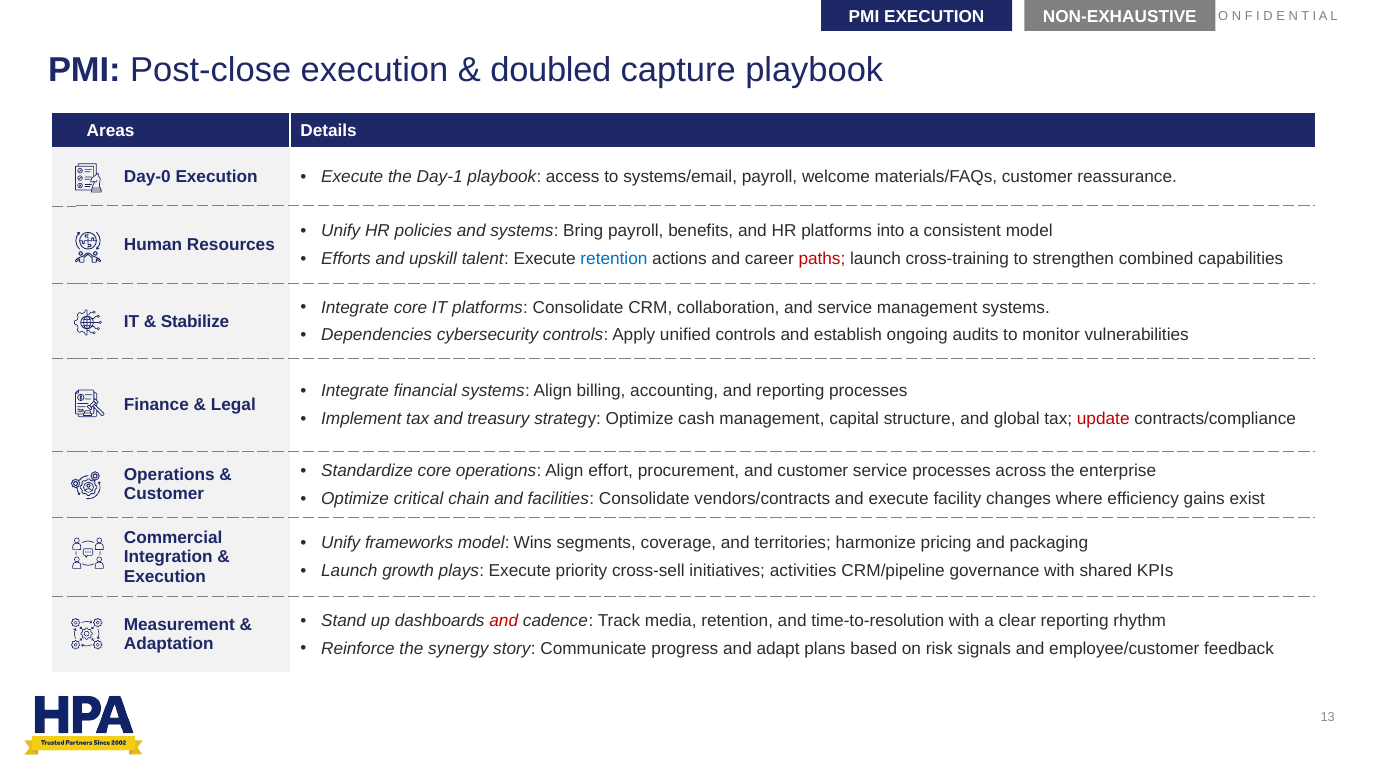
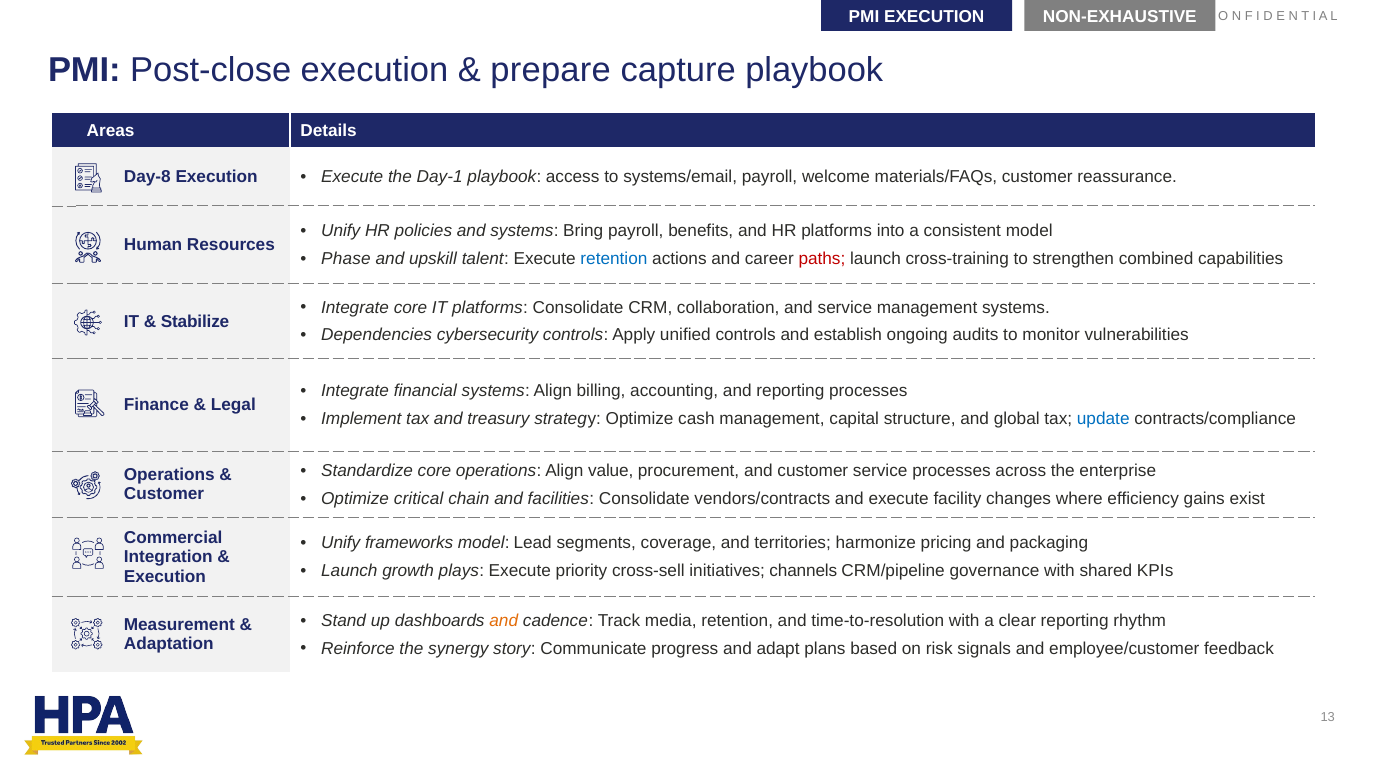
doubled: doubled -> prepare (551, 70)
Day-0: Day-0 -> Day-8 (147, 177)
Efforts: Efforts -> Phase (346, 259)
update colour: red -> blue (1103, 419)
effort: effort -> value (611, 470)
Wins: Wins -> Lead (533, 543)
activities: activities -> channels (803, 571)
and colour: red -> orange (504, 620)
